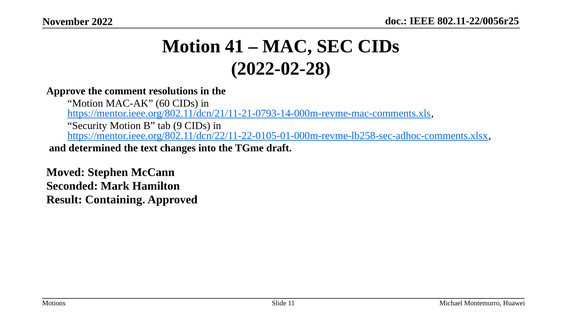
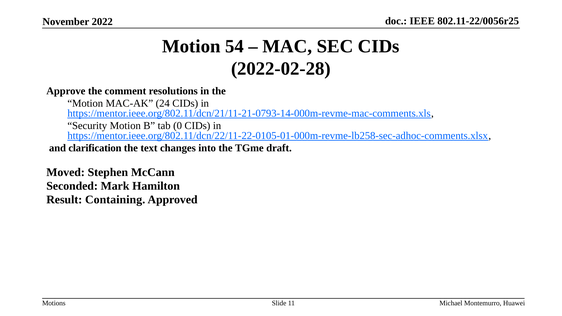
41: 41 -> 54 (235, 46)
60: 60 -> 24 (163, 103)
9: 9 -> 0 (178, 126)
determined: determined -> clarification (95, 148)
